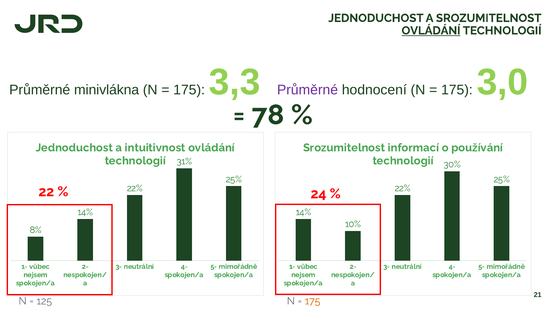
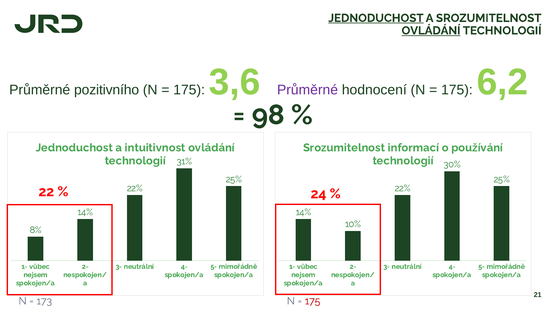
JEDNODUCHOST underline: none -> present (376, 18)
minivlákna: minivlákna -> pozitivního (107, 90)
3,3: 3,3 -> 3,6 (235, 82)
3,0: 3,0 -> 6,2 (502, 82)
78: 78 -> 98 (268, 115)
125: 125 -> 173 (44, 301)
175 colour: orange -> red (313, 301)
